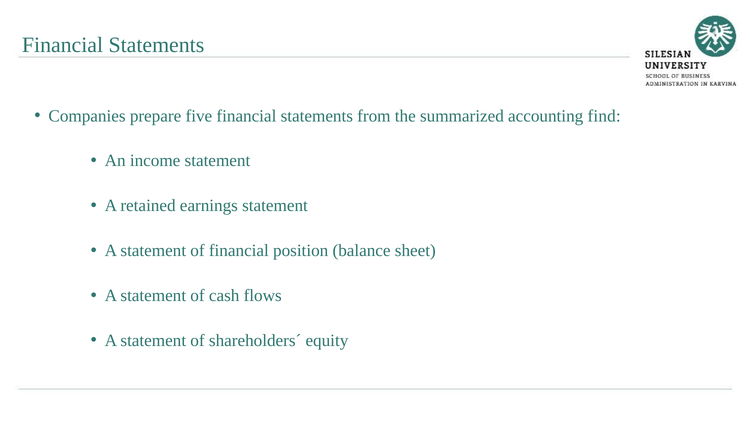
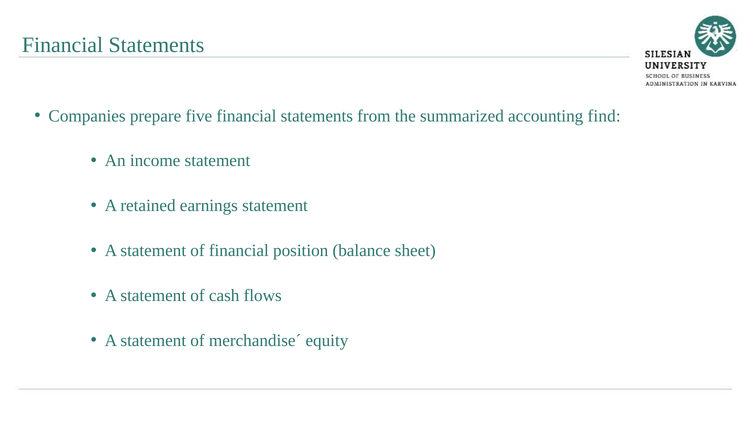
shareholders´: shareholders´ -> merchandise´ (255, 340)
